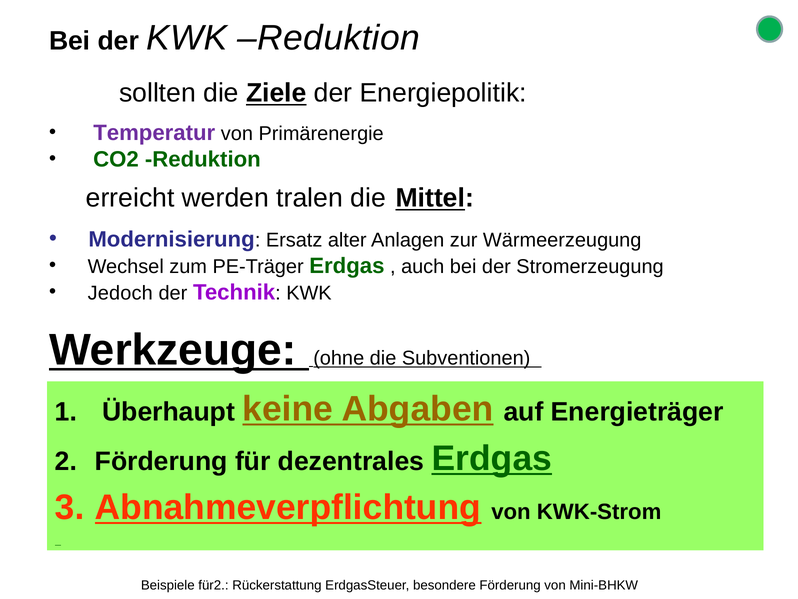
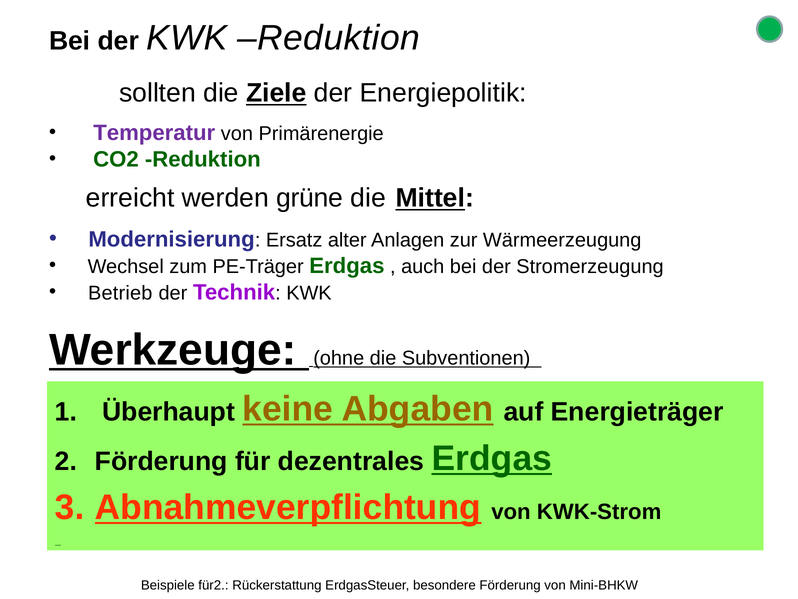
tralen: tralen -> grüne (310, 198)
Jedoch: Jedoch -> Betrieb (120, 293)
